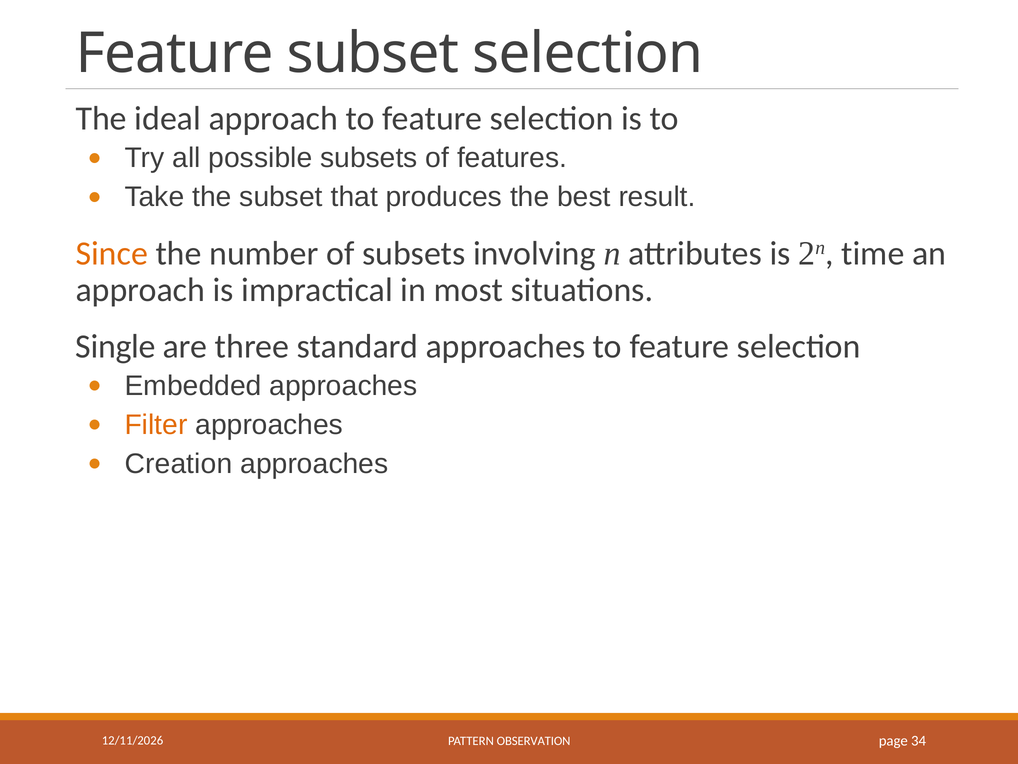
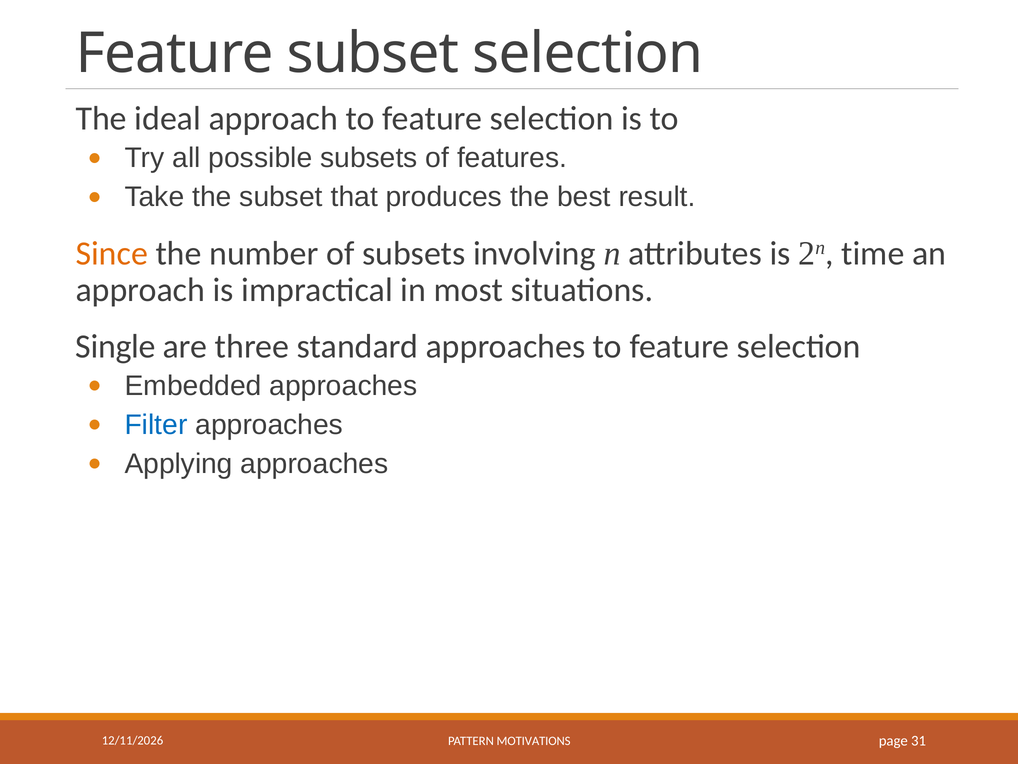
Filter colour: orange -> blue (156, 425)
Creation: Creation -> Applying (179, 464)
OBSERVATION: OBSERVATION -> MOTIVATIONS (534, 740)
34: 34 -> 31 (919, 740)
